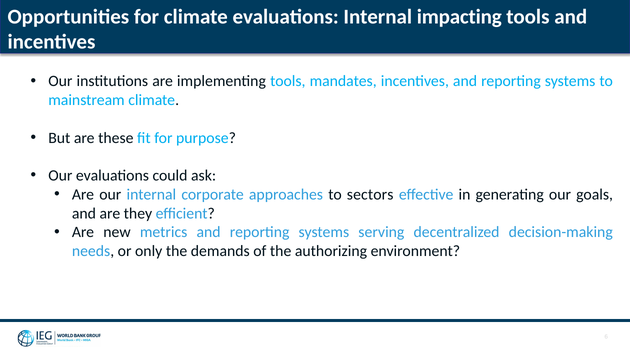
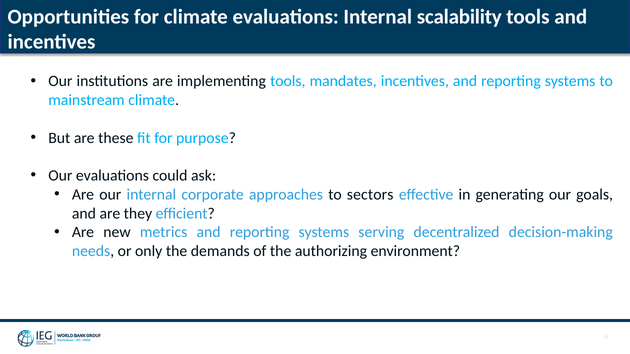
impacting: impacting -> scalability (459, 17)
